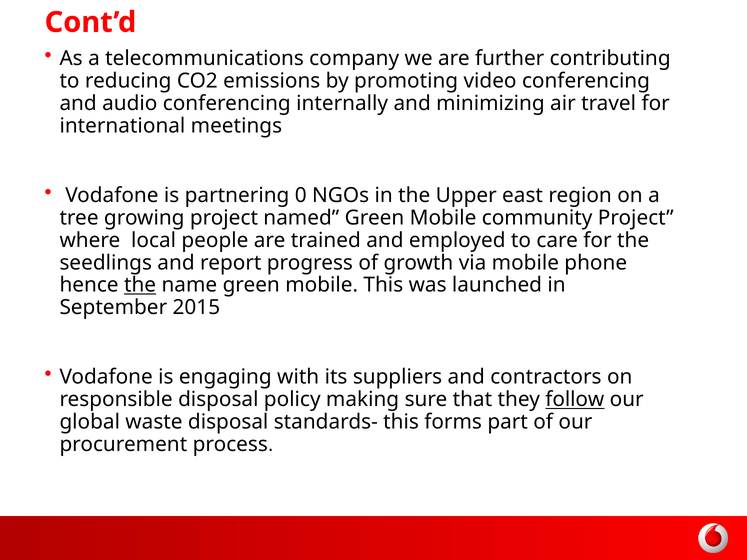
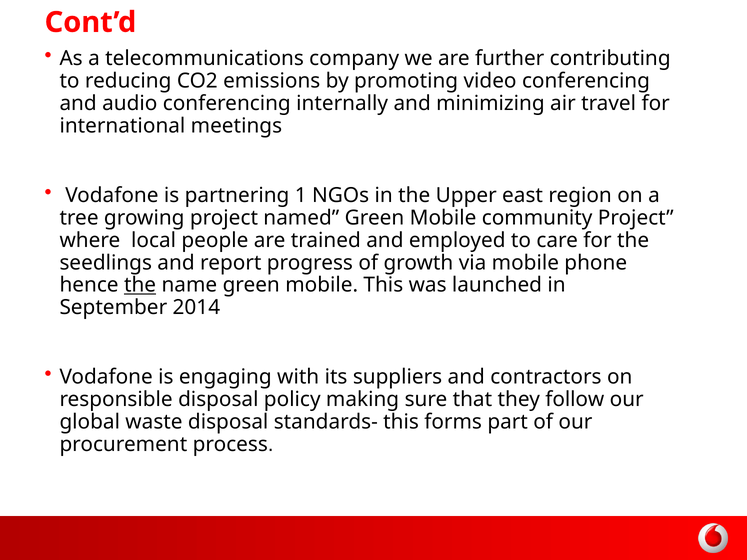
0: 0 -> 1 (301, 196)
2015: 2015 -> 2014 (196, 308)
follow underline: present -> none (575, 400)
